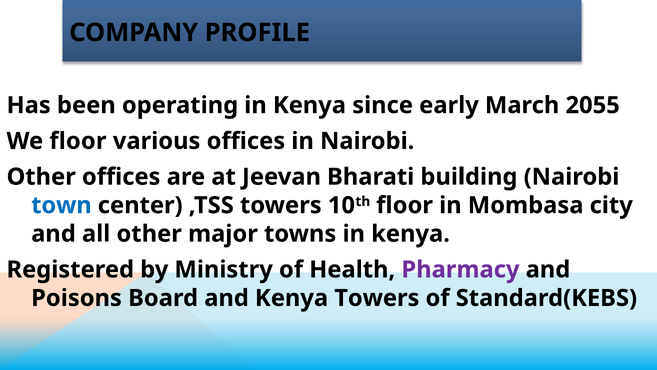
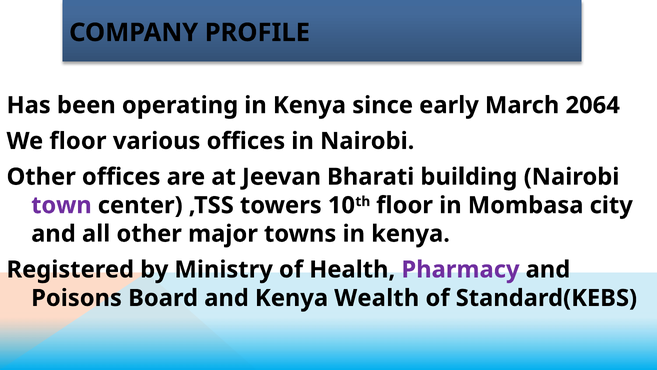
2055: 2055 -> 2064 (593, 105)
town colour: blue -> purple (61, 205)
Kenya Towers: Towers -> Wealth (377, 298)
